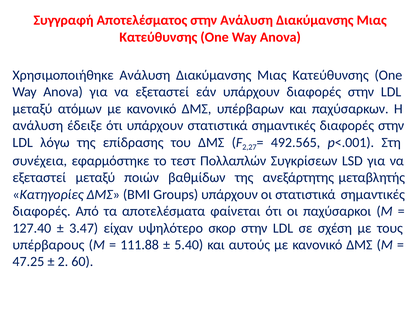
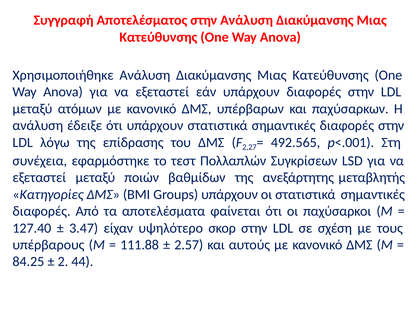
5.40: 5.40 -> 2.57 (189, 245)
47.25: 47.25 -> 84.25 (28, 262)
60: 60 -> 44 (82, 262)
